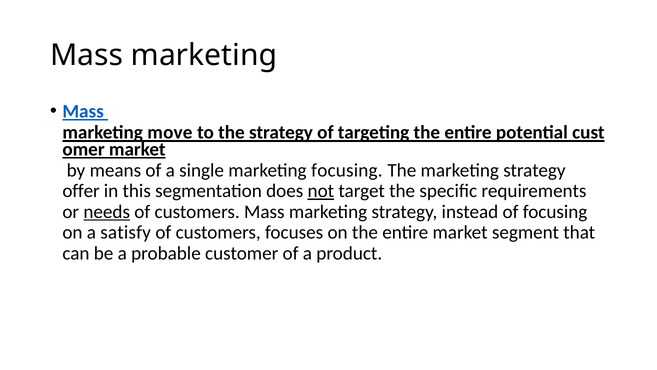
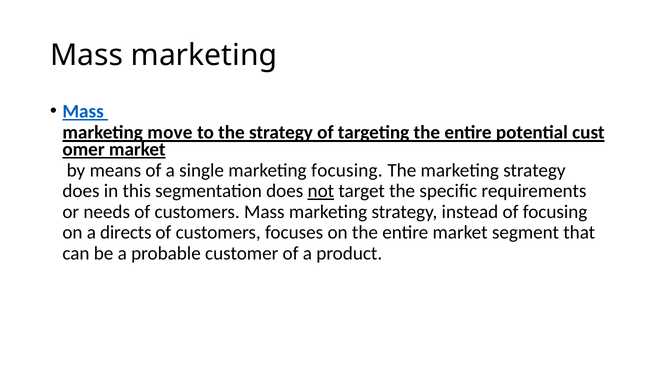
offer: offer -> does (81, 191)
needs underline: present -> none (107, 211)
satisfy: satisfy -> directs (126, 232)
